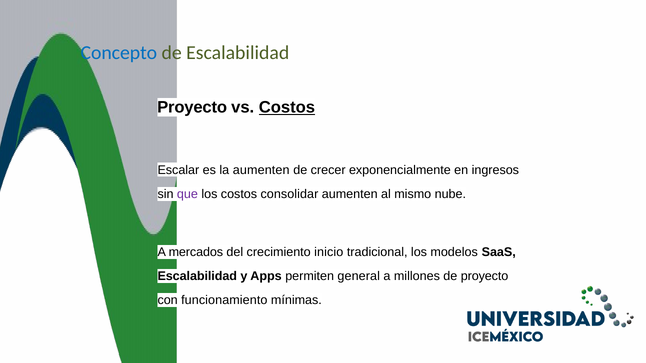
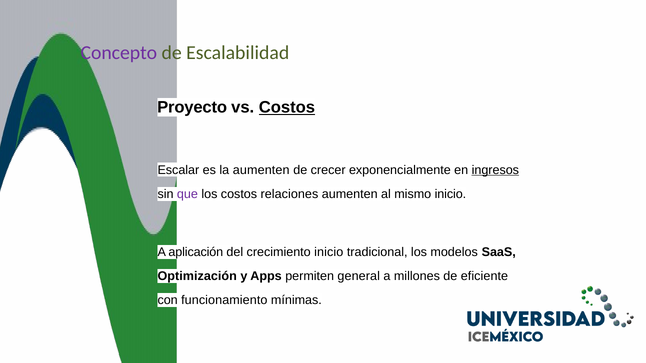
Concepto colour: blue -> purple (119, 53)
ingresos underline: none -> present (495, 170)
consolidar: consolidar -> relaciones (289, 194)
mismo nube: nube -> inicio (450, 194)
mercados: mercados -> aplicación (196, 252)
Escalabilidad: Escalabilidad -> Optimización (197, 276)
de proyecto: proyecto -> eficiente (484, 276)
